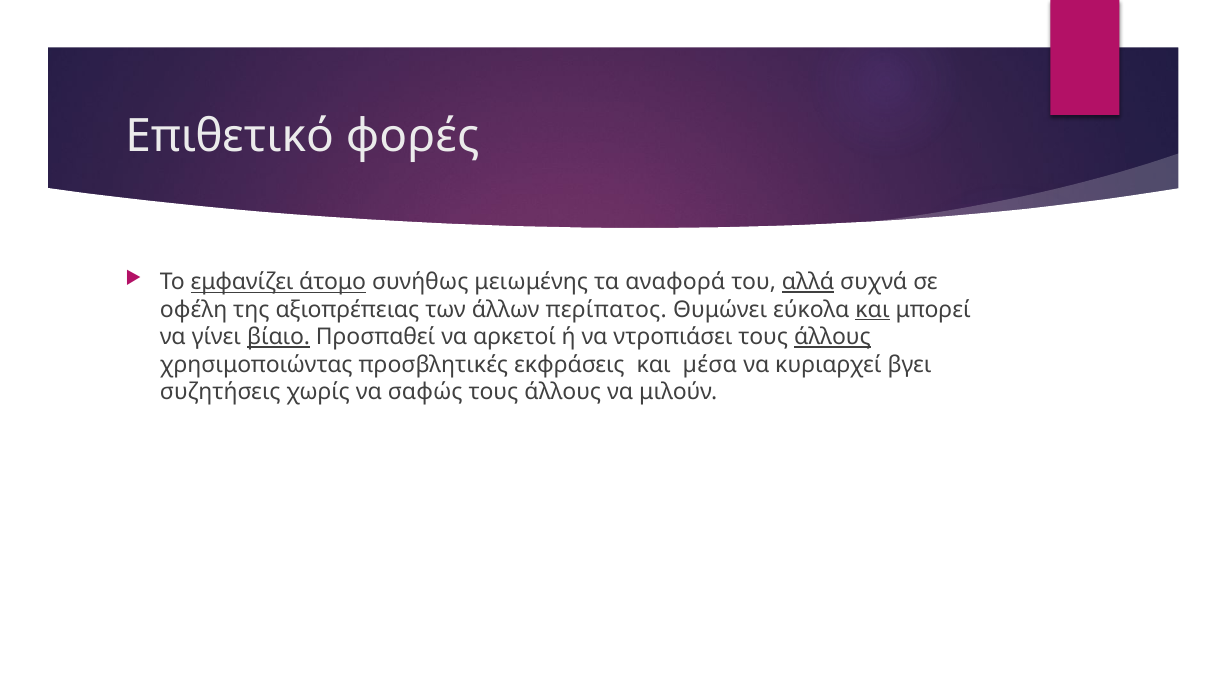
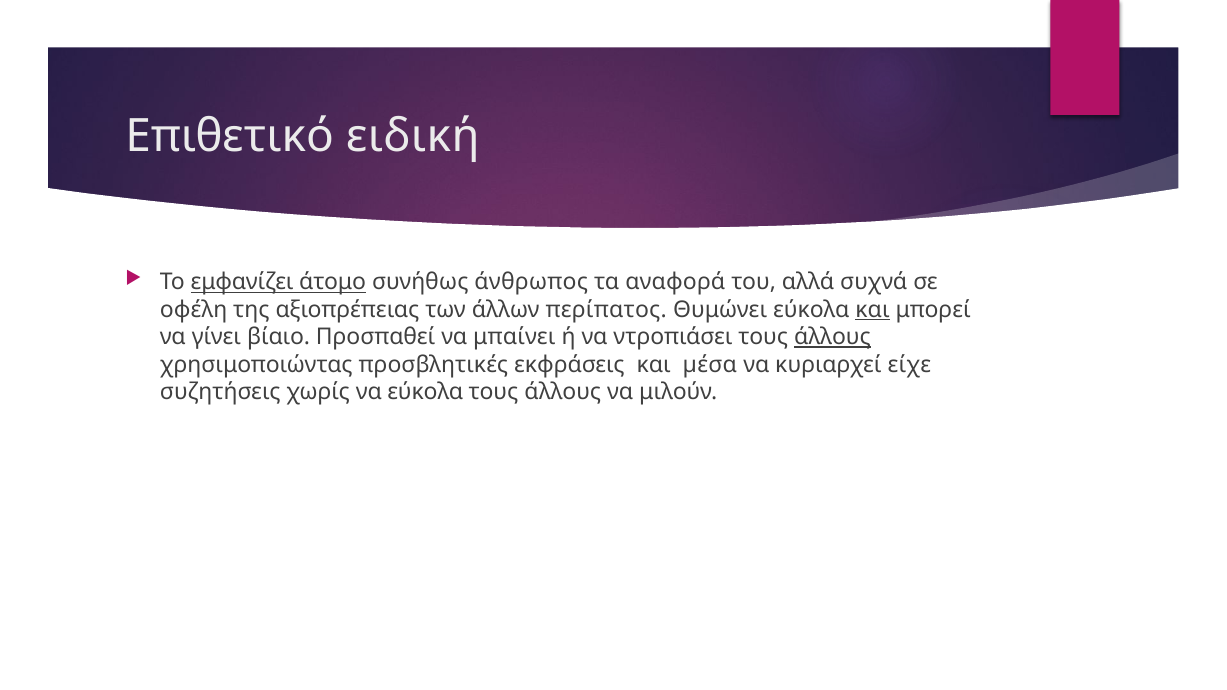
φορές: φορές -> ειδική (413, 137)
μειωμένης: μειωμένης -> άνθρωπος (531, 282)
αλλά underline: present -> none (808, 282)
βίαιο underline: present -> none (279, 337)
αρκετοί: αρκετοί -> μπαίνει (514, 337)
βγει: βγει -> είχε (909, 365)
να σαφώς: σαφώς -> εύκολα (425, 392)
